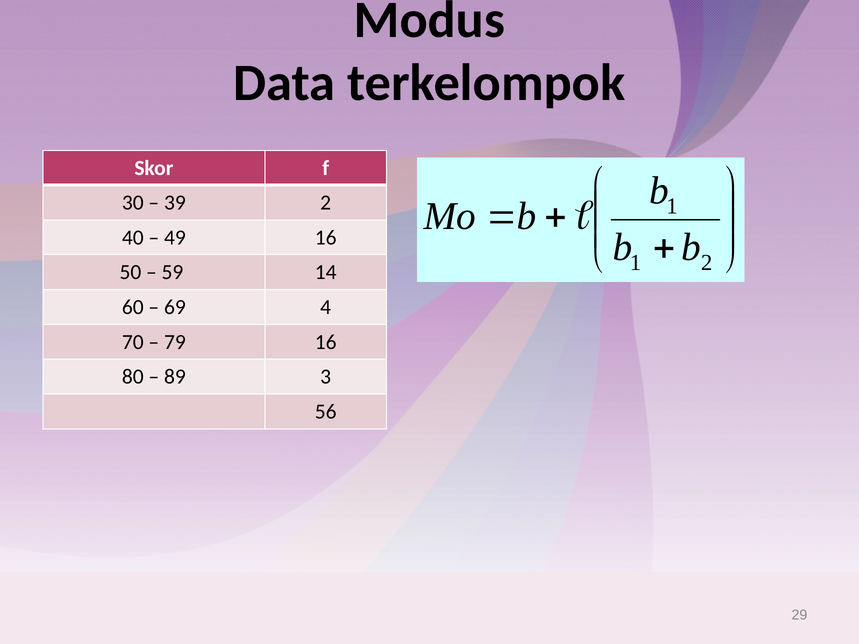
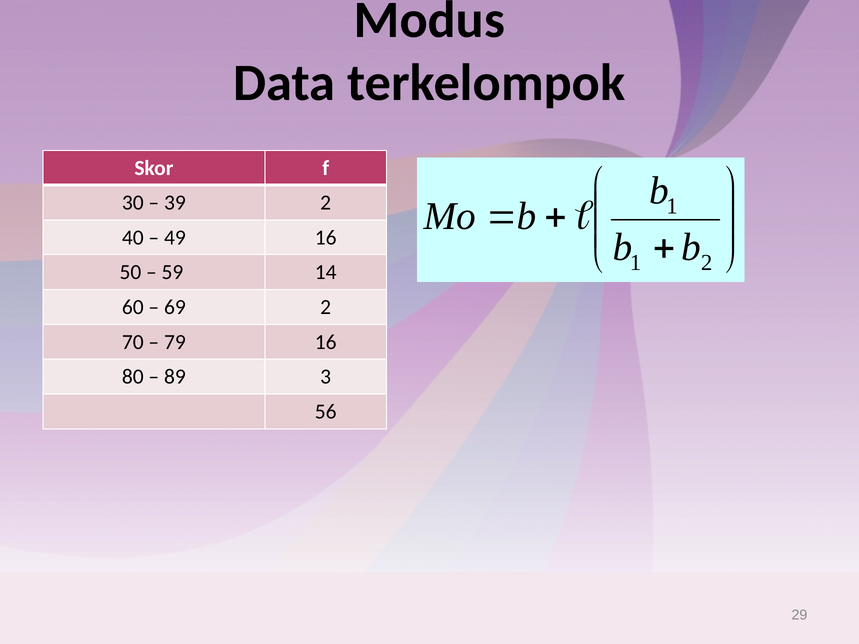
69 4: 4 -> 2 (326, 307)
